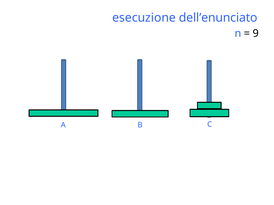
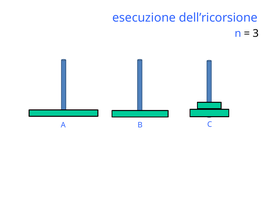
dell’enunciato: dell’enunciato -> dell’ricorsione (218, 18)
9: 9 -> 3 (256, 34)
